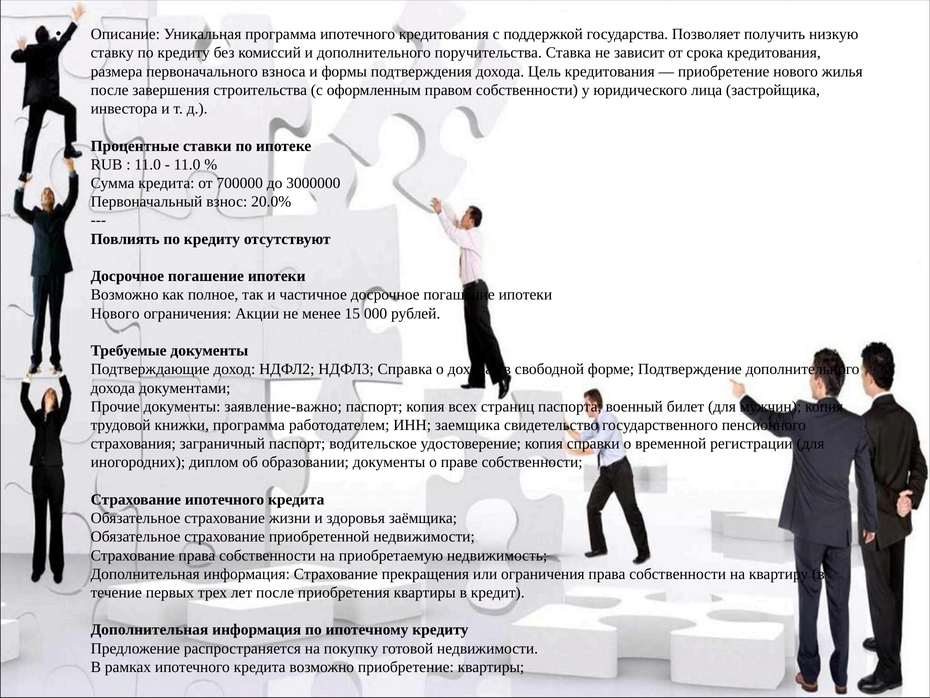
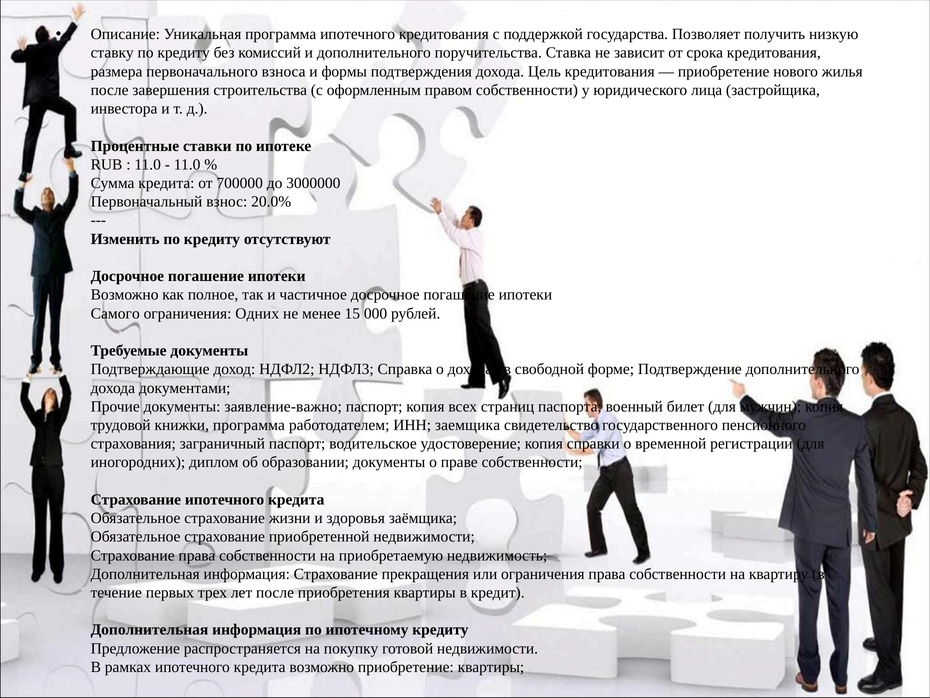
Повлиять: Повлиять -> Изменить (125, 239)
Нового: Нового -> Самого (115, 313)
Акции: Акции -> Одних (257, 313)
